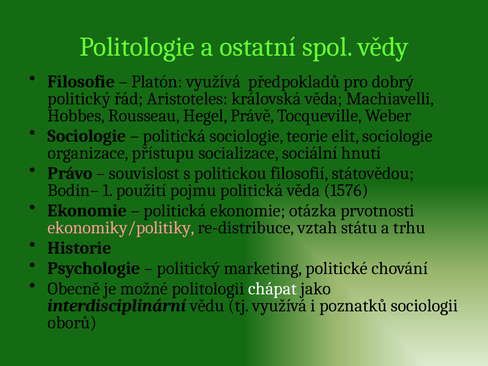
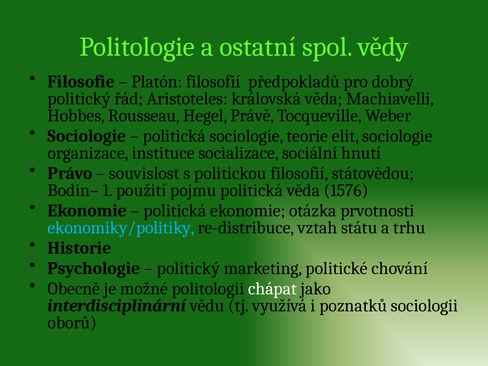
Platón využívá: využívá -> filosofií (213, 82)
přístupu: přístupu -> instituce (163, 153)
ekonomiky/politiky colour: pink -> light blue (121, 228)
